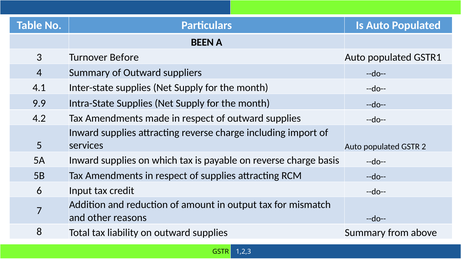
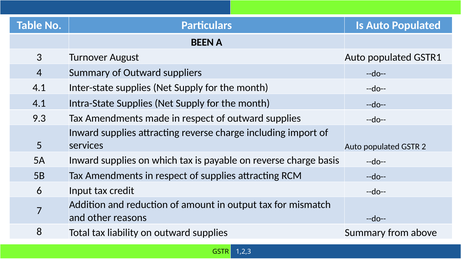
Before: Before -> August (124, 58)
9.9: 9.9 -> 4.1 (39, 103)
4.2: 4.2 -> 9.3 (39, 119)
